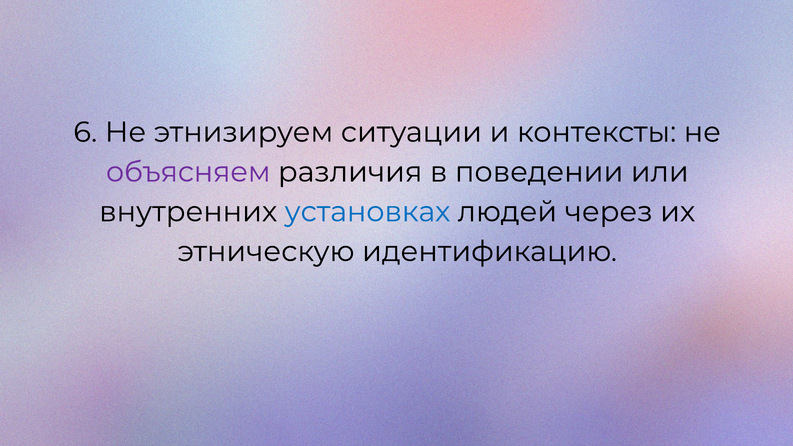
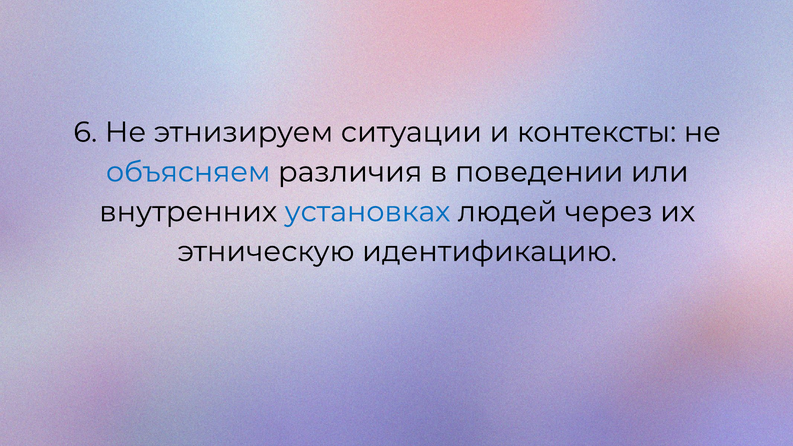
объясняем colour: purple -> blue (188, 172)
